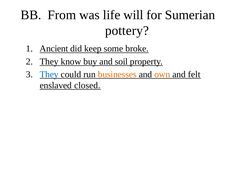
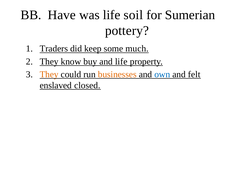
From: From -> Have (62, 15)
will: will -> soil (133, 15)
Ancient: Ancient -> Traders (54, 49)
broke: broke -> much (137, 49)
and soil: soil -> life (121, 61)
They colour: blue -> orange (49, 74)
own colour: orange -> blue (162, 74)
